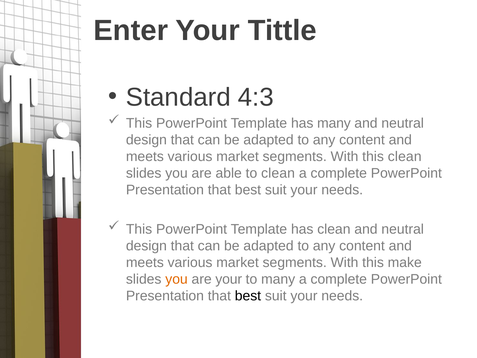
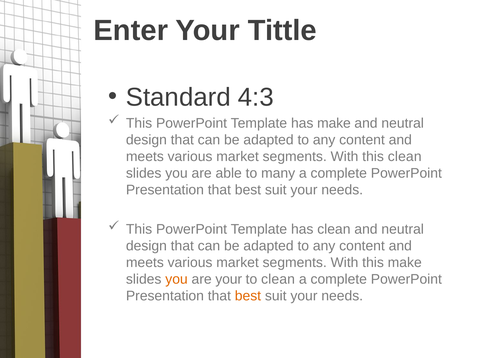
has many: many -> make (334, 123)
to clean: clean -> many (278, 173)
to many: many -> clean (278, 279)
best colour: black -> orange (248, 296)
